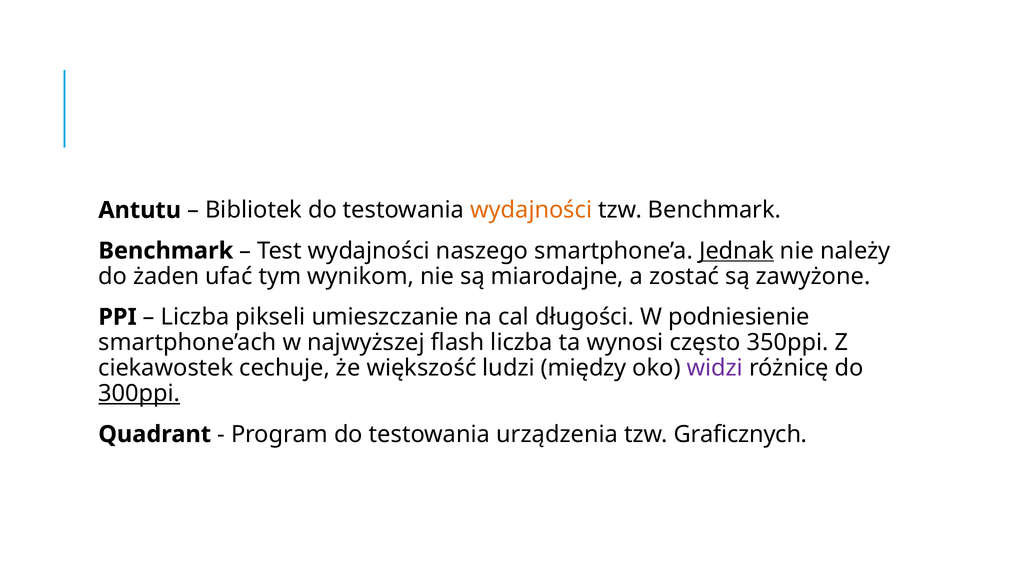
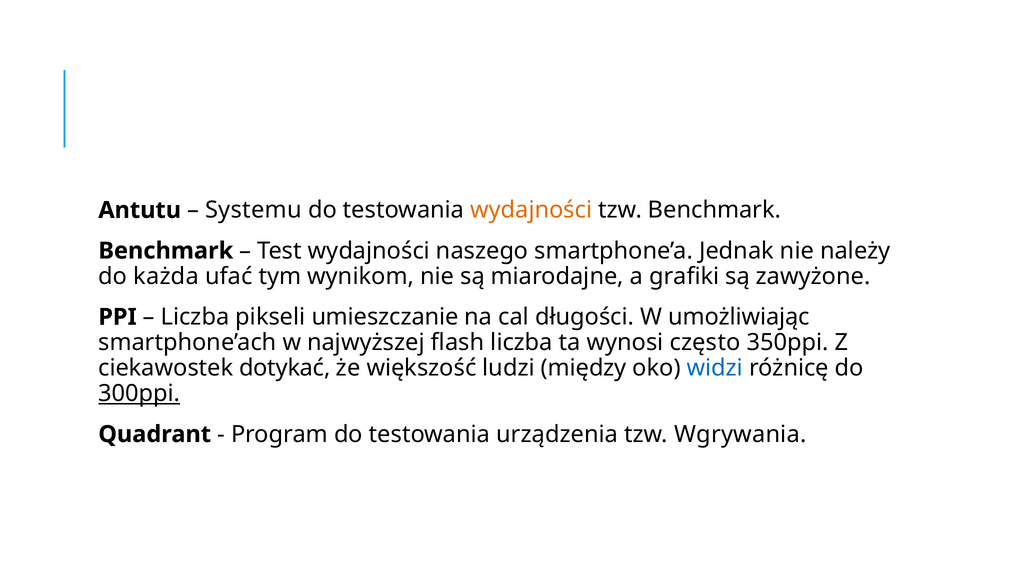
Bibliotek: Bibliotek -> Systemu (253, 210)
Jednak underline: present -> none (737, 251)
żaden: żaden -> każda (166, 276)
zostać: zostać -> grafiki (684, 276)
podniesienie: podniesienie -> umożliwiając (739, 317)
cechuje: cechuje -> dotykać (285, 368)
widzi colour: purple -> blue (715, 368)
Graficznych: Graficznych -> Wgrywania (740, 434)
